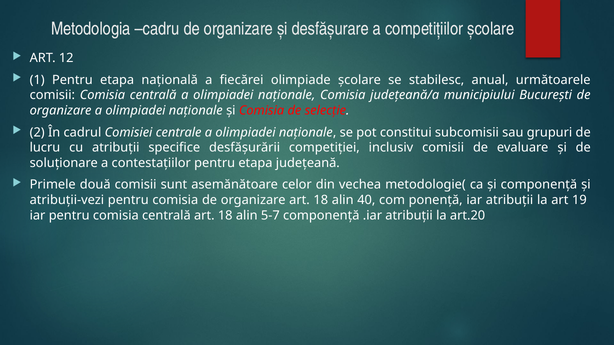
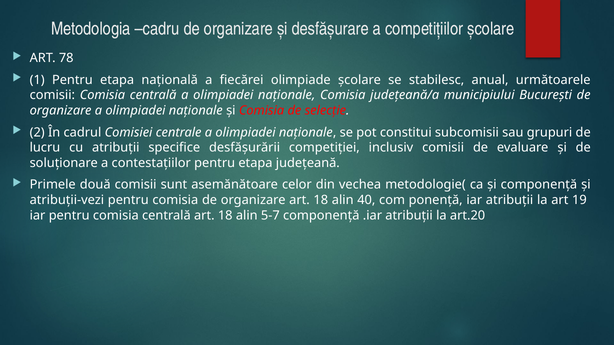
12: 12 -> 78 (66, 58)
